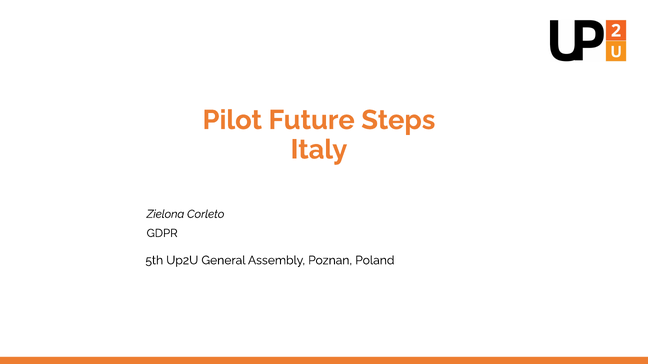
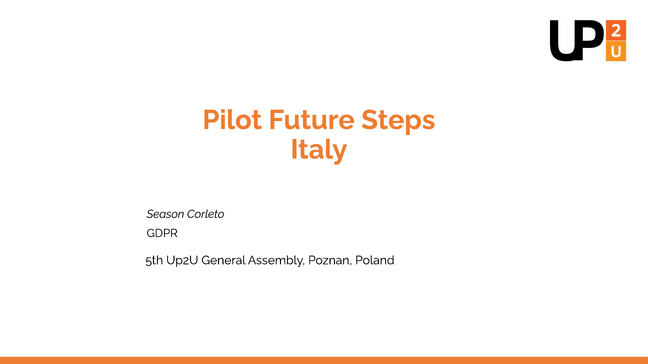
Zielona: Zielona -> Season (165, 214)
